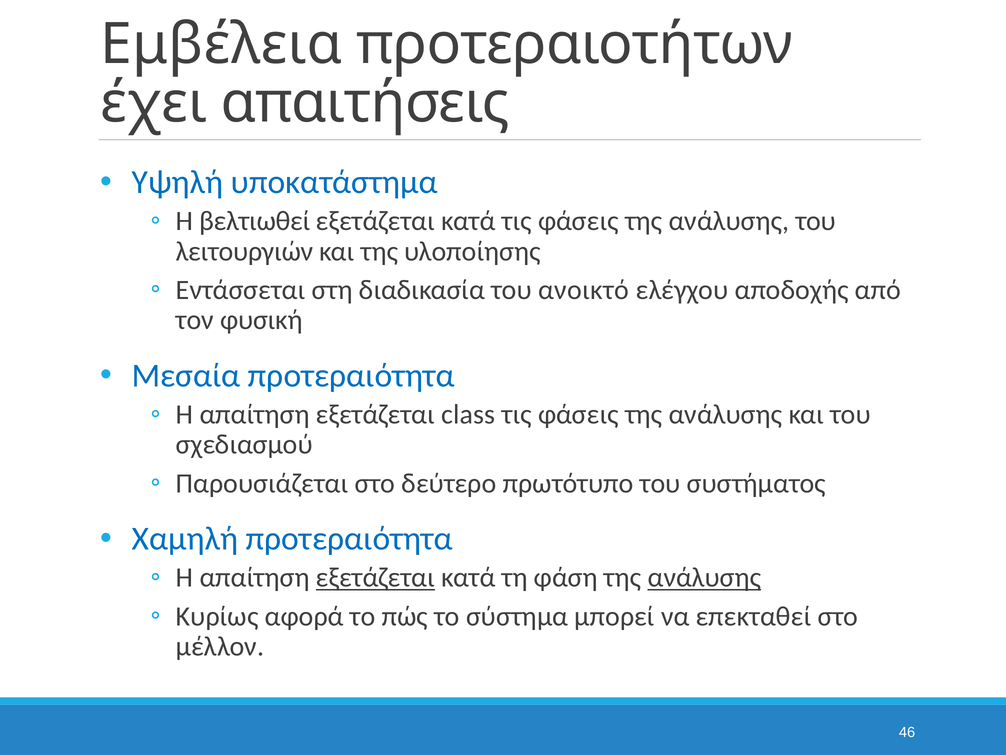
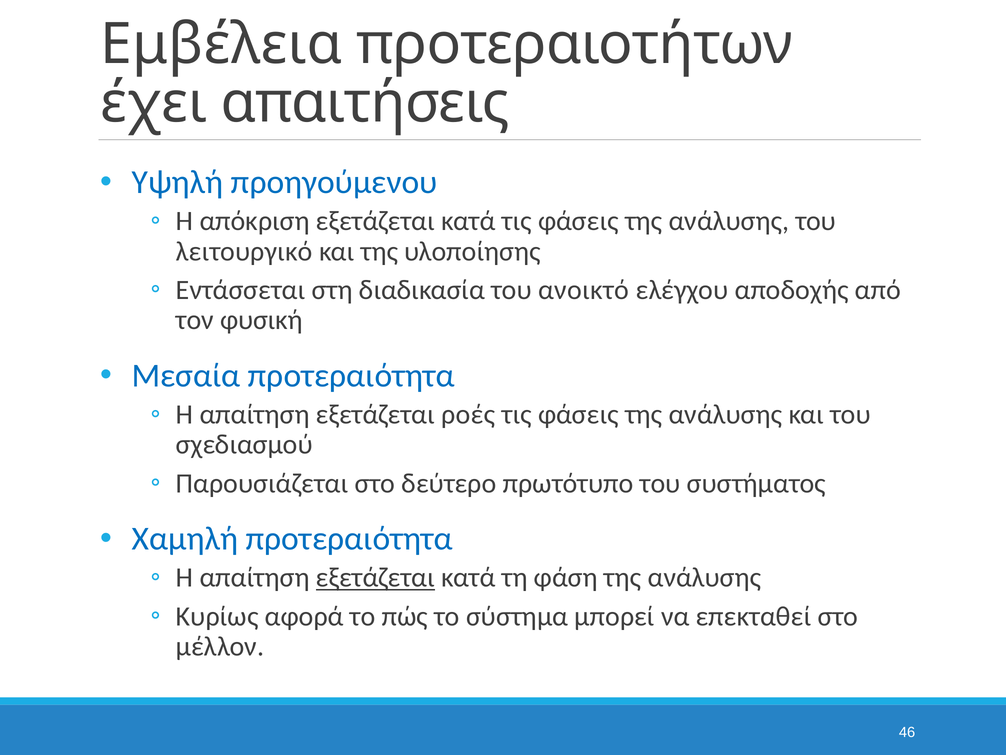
υποκατάστημα: υποκατάστημα -> προηγούμενου (334, 182)
βελτιωθεί: βελτιωθεί -> απόκριση (255, 221)
λειτουργιών: λειτουργιών -> λειτουργικό (244, 251)
class: class -> ροές (468, 414)
ανάλυσης underline: present -> none (704, 577)
